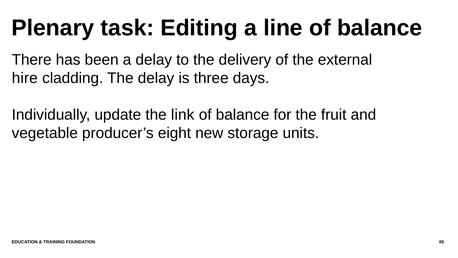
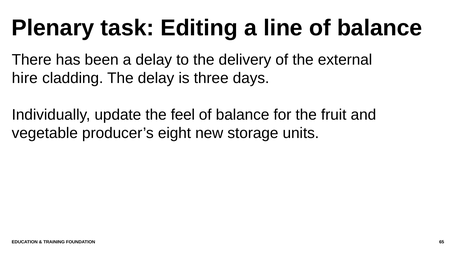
link: link -> feel (183, 115)
